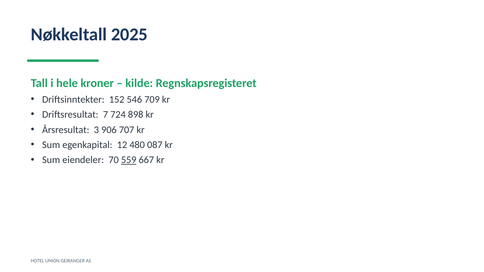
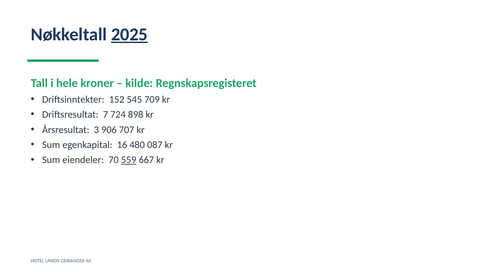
2025 underline: none -> present (129, 35)
546: 546 -> 545 (134, 100)
12: 12 -> 16 (122, 145)
